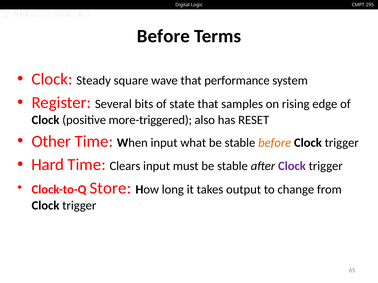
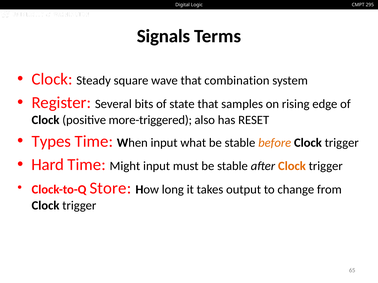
Before: Before -> Signals (163, 36)
performance: performance -> combination (237, 81)
Other: Other -> Types (51, 141)
Clears: Clears -> Might (125, 166)
Clock colour: purple -> orange (292, 166)
